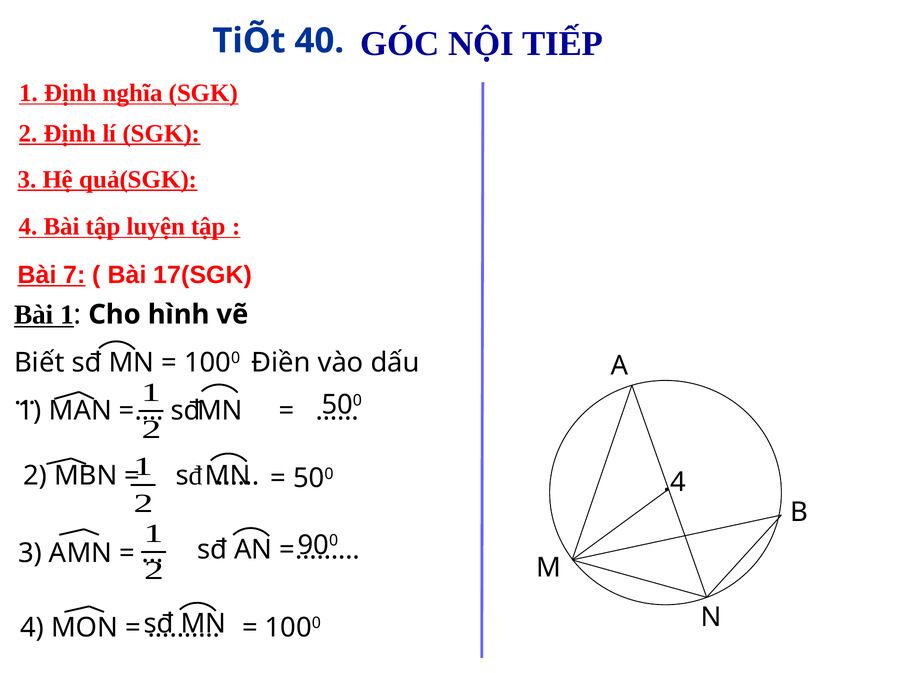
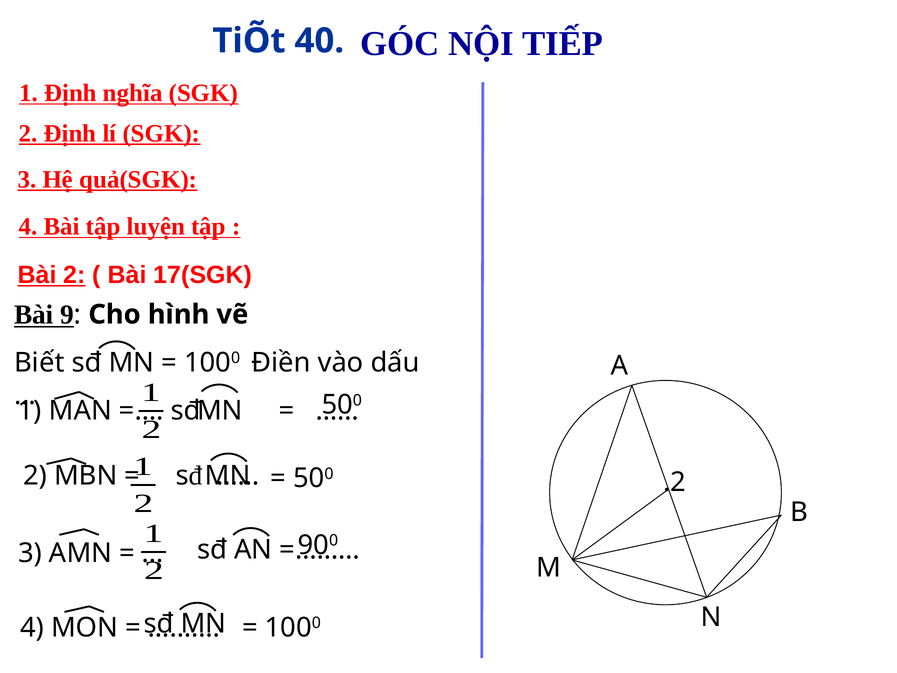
Bài 7: 7 -> 2 (75, 275)
Bài 1: 1 -> 9 (67, 314)
.4: .4 -> .2 (675, 482)
